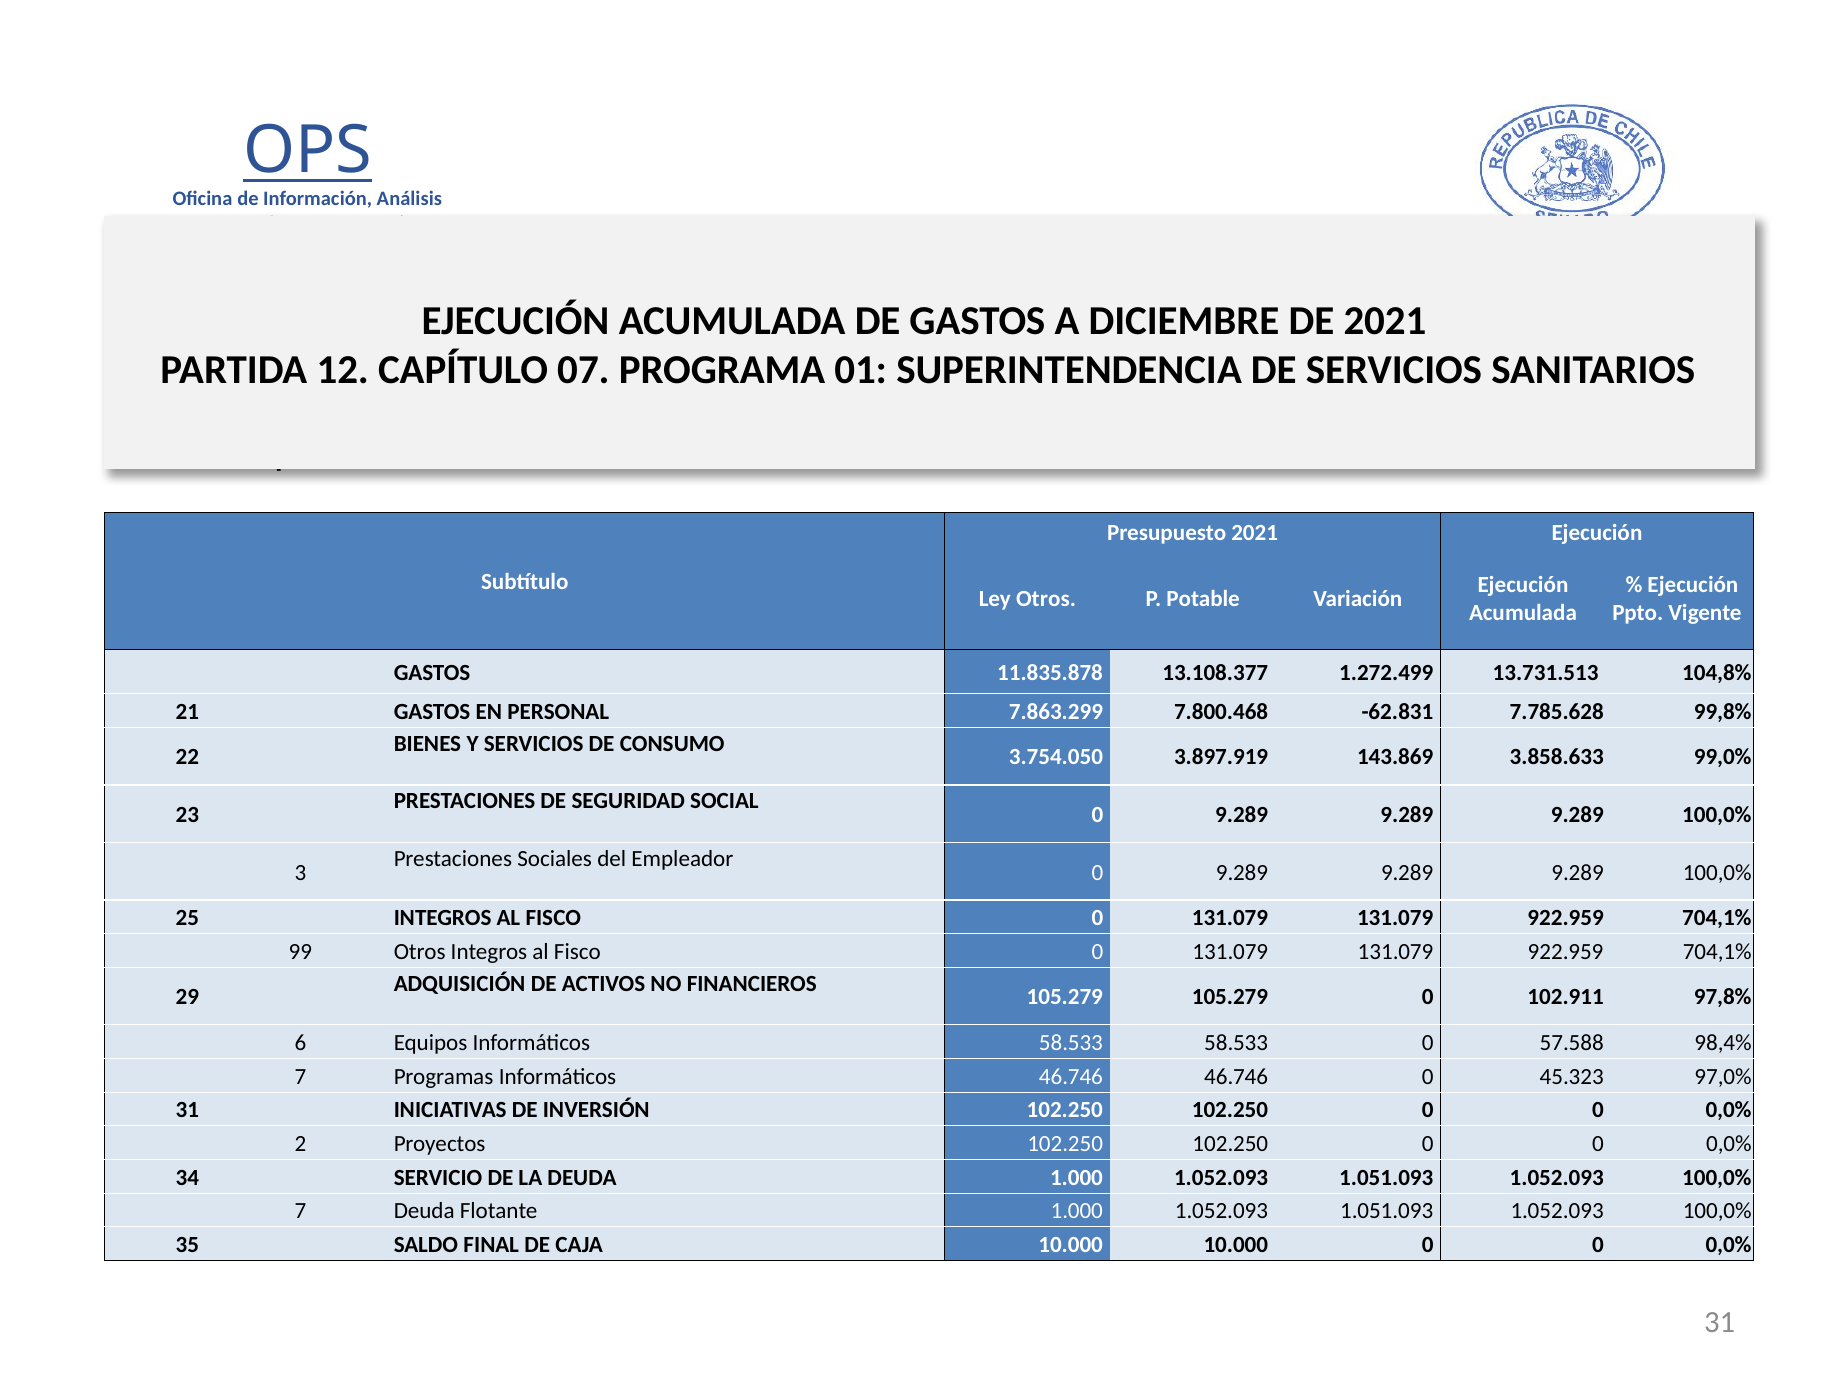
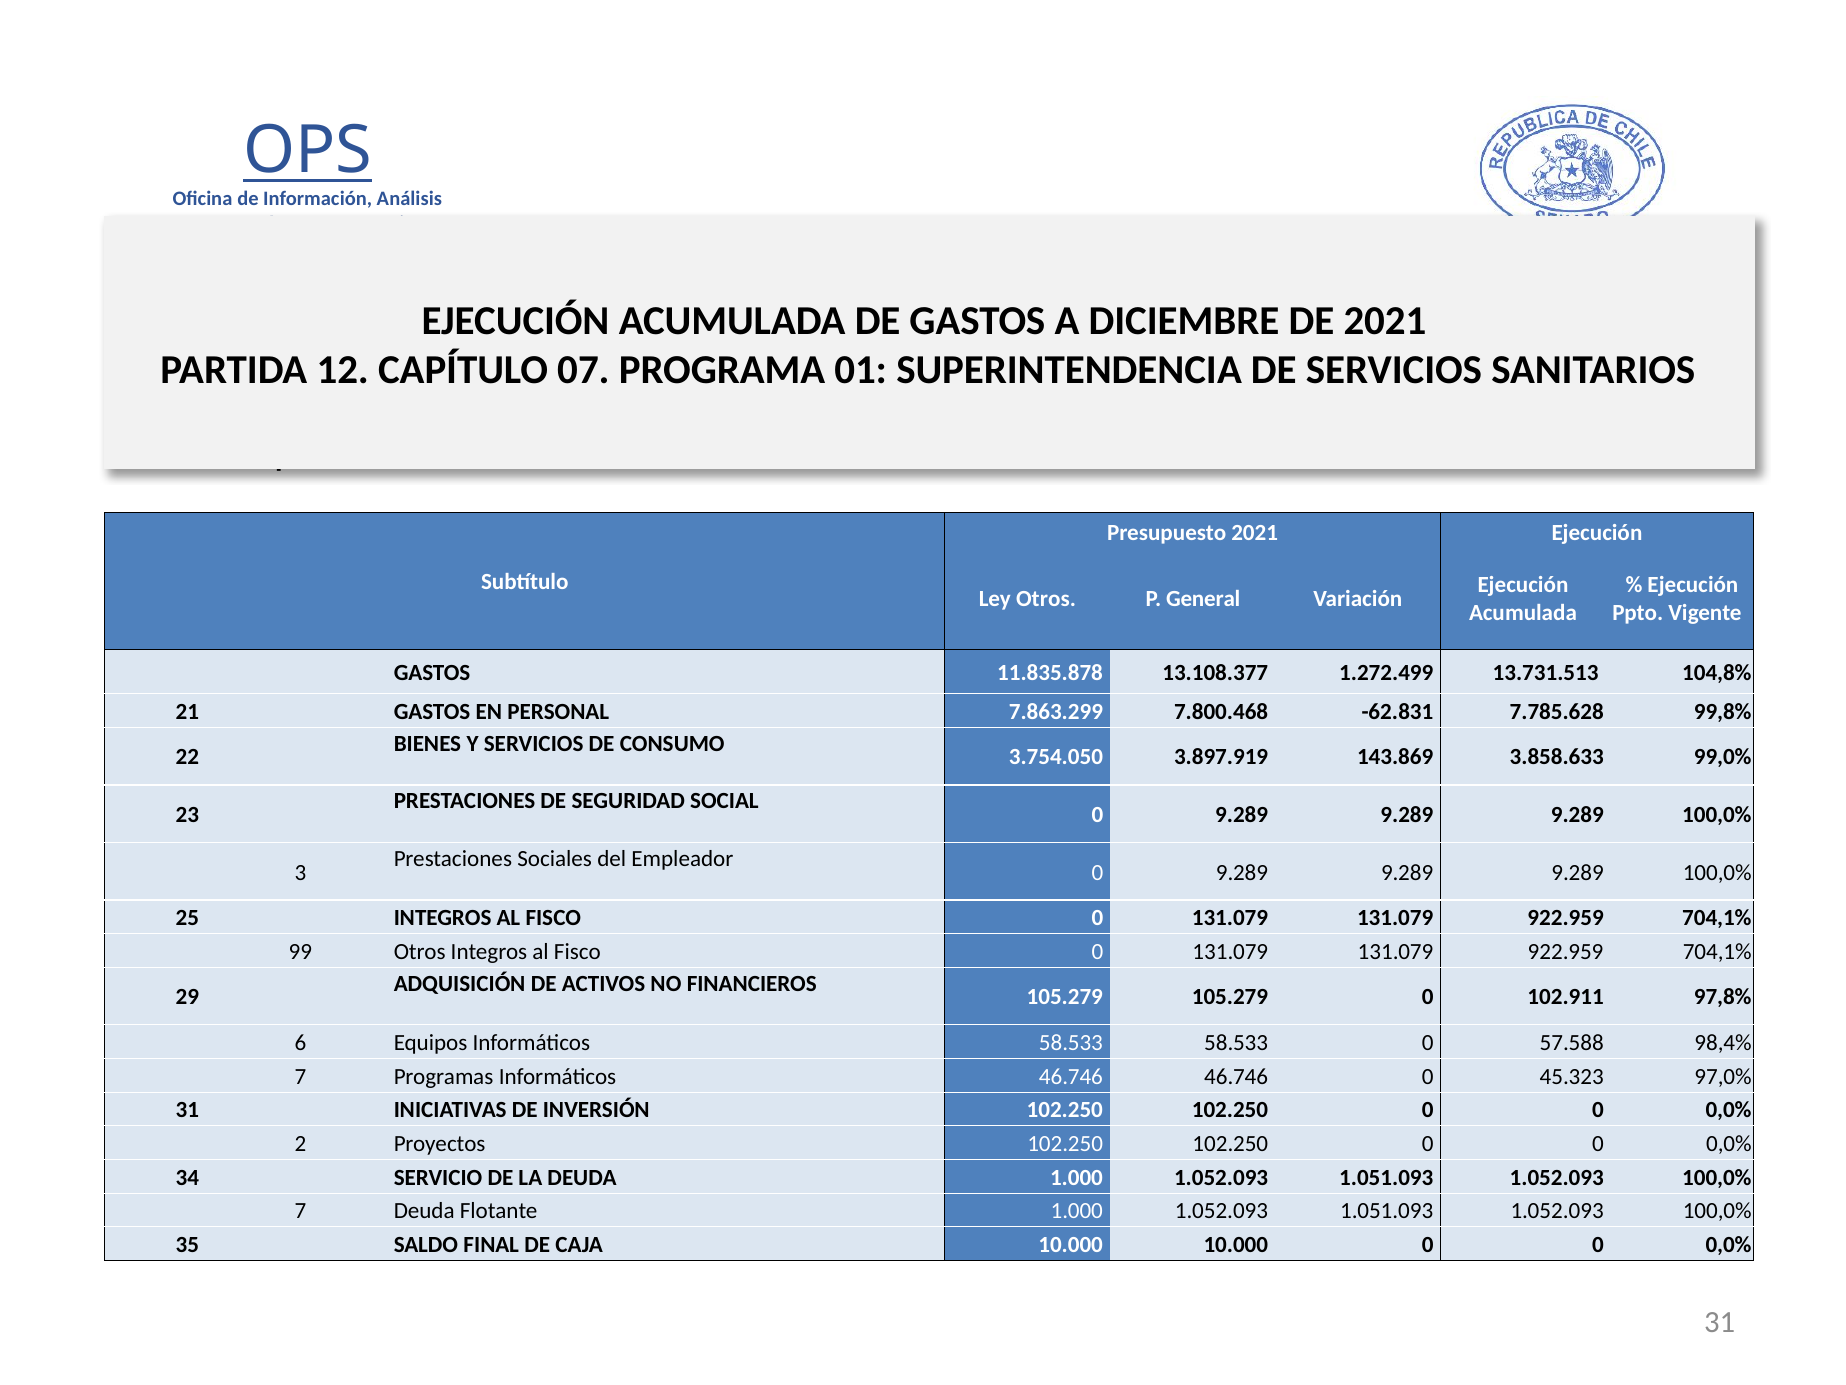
Potable: Potable -> General (1203, 599)
